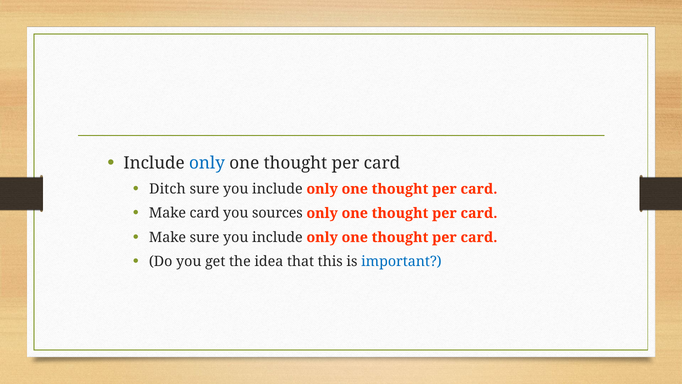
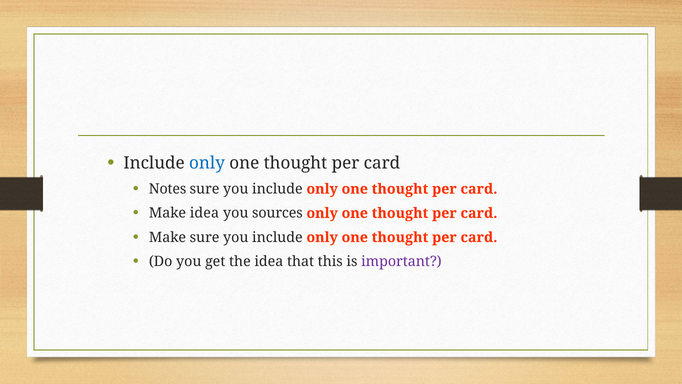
Ditch: Ditch -> Notes (168, 189)
Make card: card -> idea (204, 213)
important colour: blue -> purple (401, 261)
